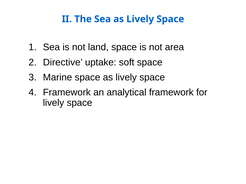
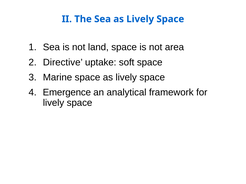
Framework: Framework -> Emergence (67, 93)
